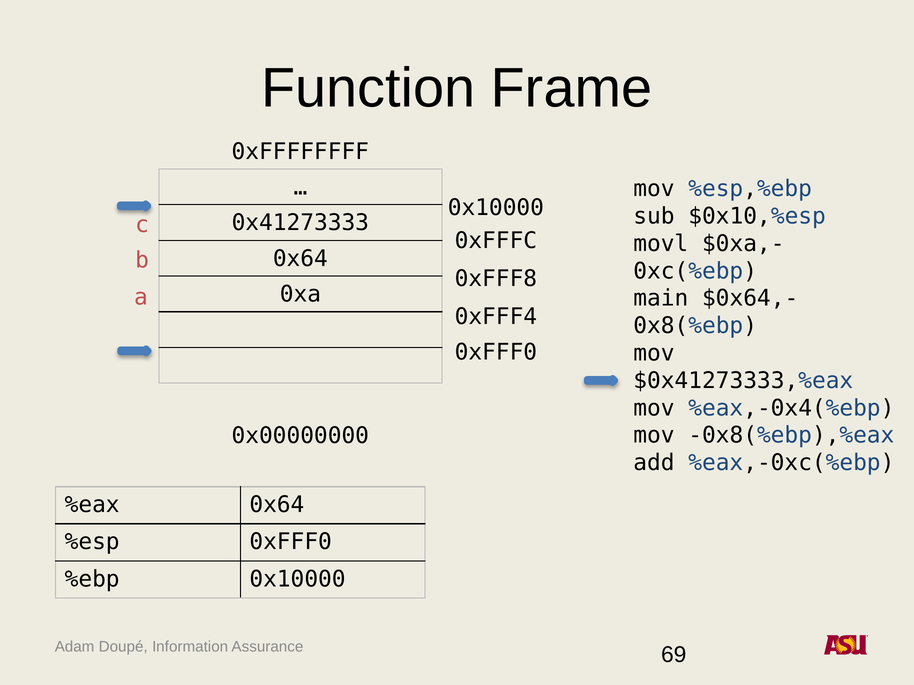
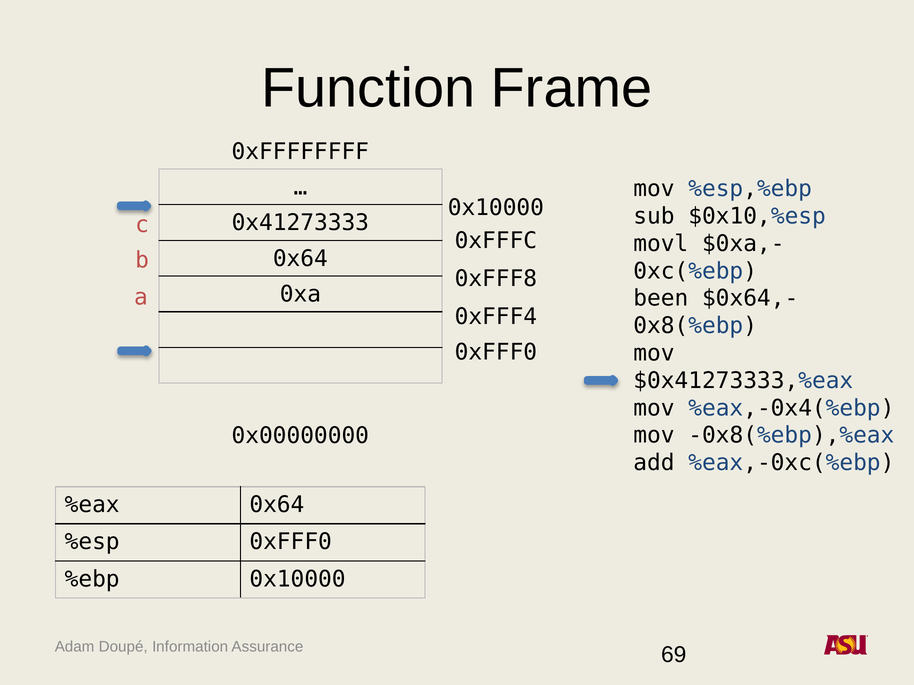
main: main -> been (661, 299)
